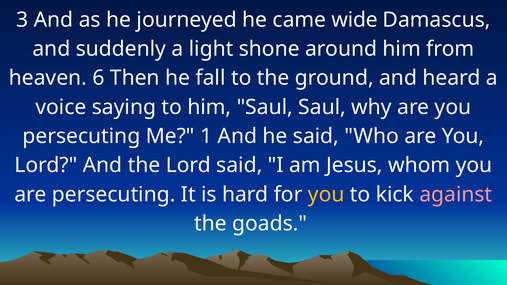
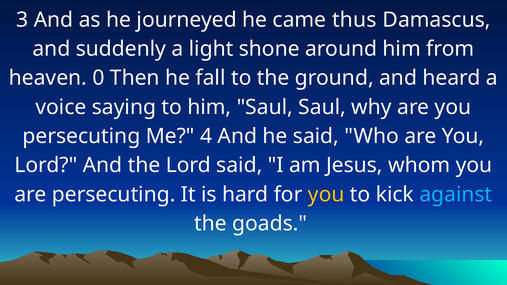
wide: wide -> thus (354, 20)
6: 6 -> 0 (98, 78)
1: 1 -> 4 (206, 136)
against colour: pink -> light blue (456, 195)
